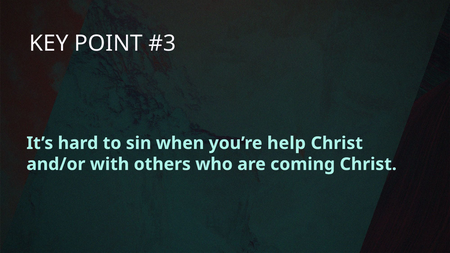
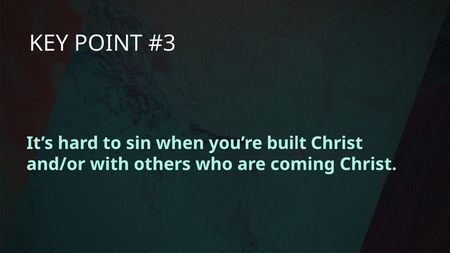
help: help -> built (287, 143)
